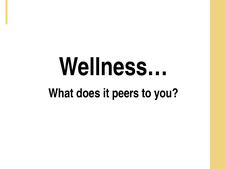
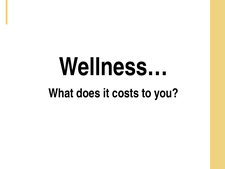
peers: peers -> costs (126, 93)
